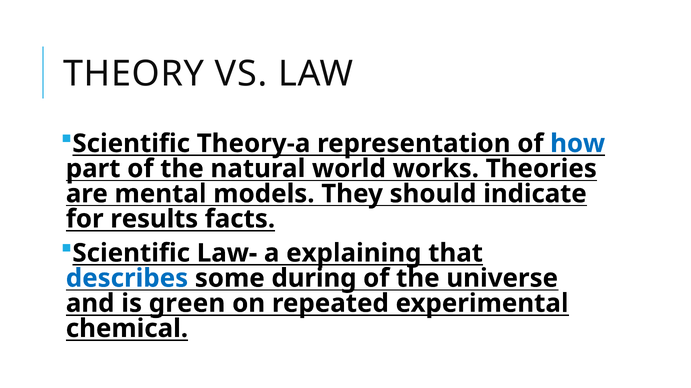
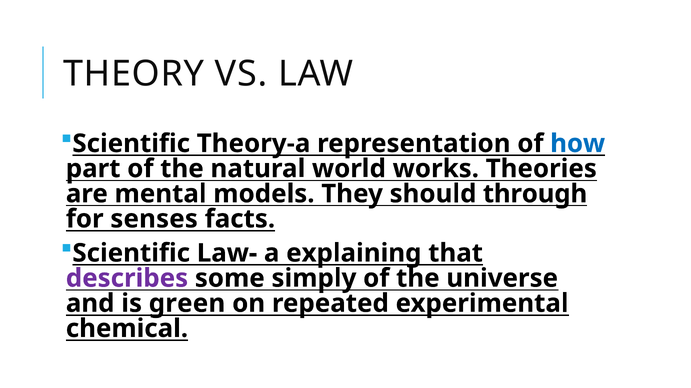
indicate: indicate -> through (535, 194)
results: results -> senses (154, 219)
describes colour: blue -> purple (127, 279)
during: during -> simply (314, 279)
